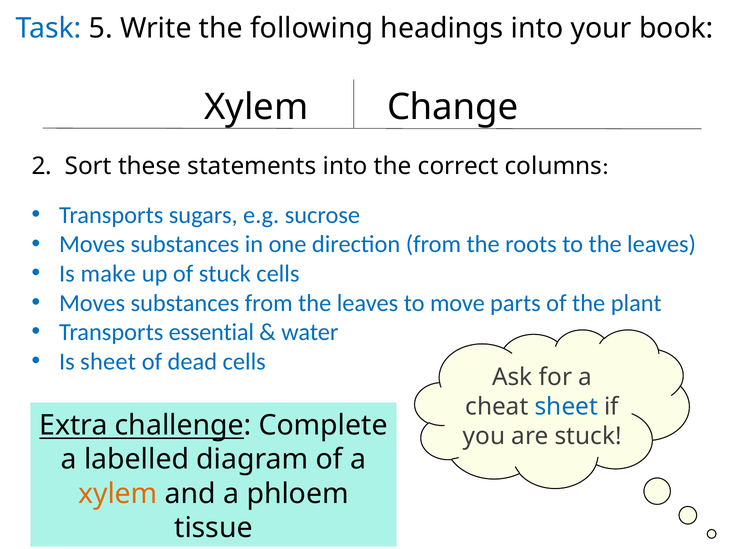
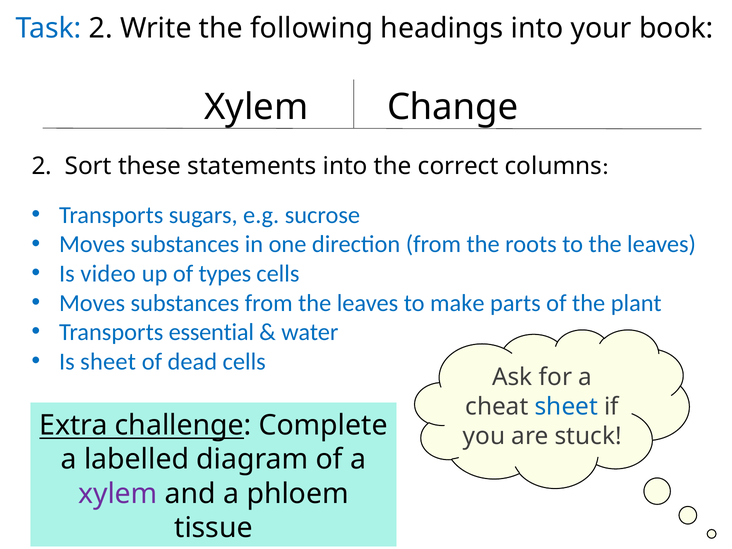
Task 5: 5 -> 2 (101, 29)
make: make -> video (108, 274)
of stuck: stuck -> types (225, 274)
move: move -> make (457, 303)
xylem colour: orange -> purple (118, 494)
